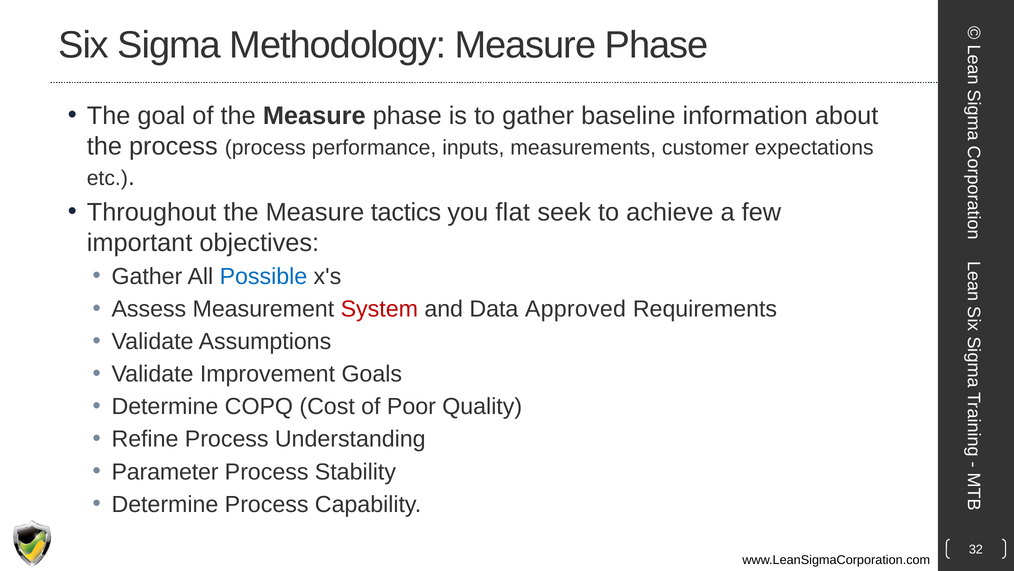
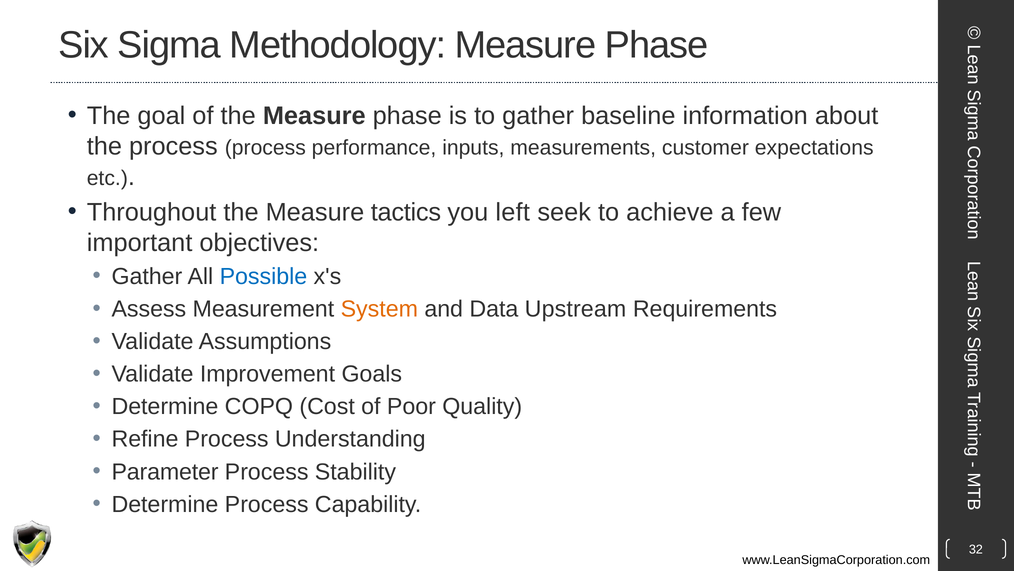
flat: flat -> left (513, 212)
System colour: red -> orange (379, 309)
Approved: Approved -> Upstream (576, 309)
